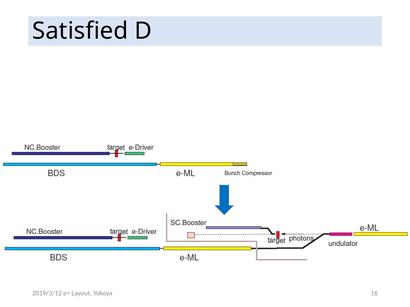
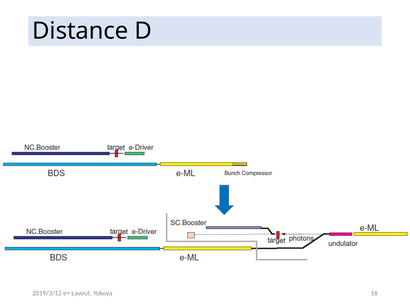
Satisfied: Satisfied -> Distance (80, 31)
